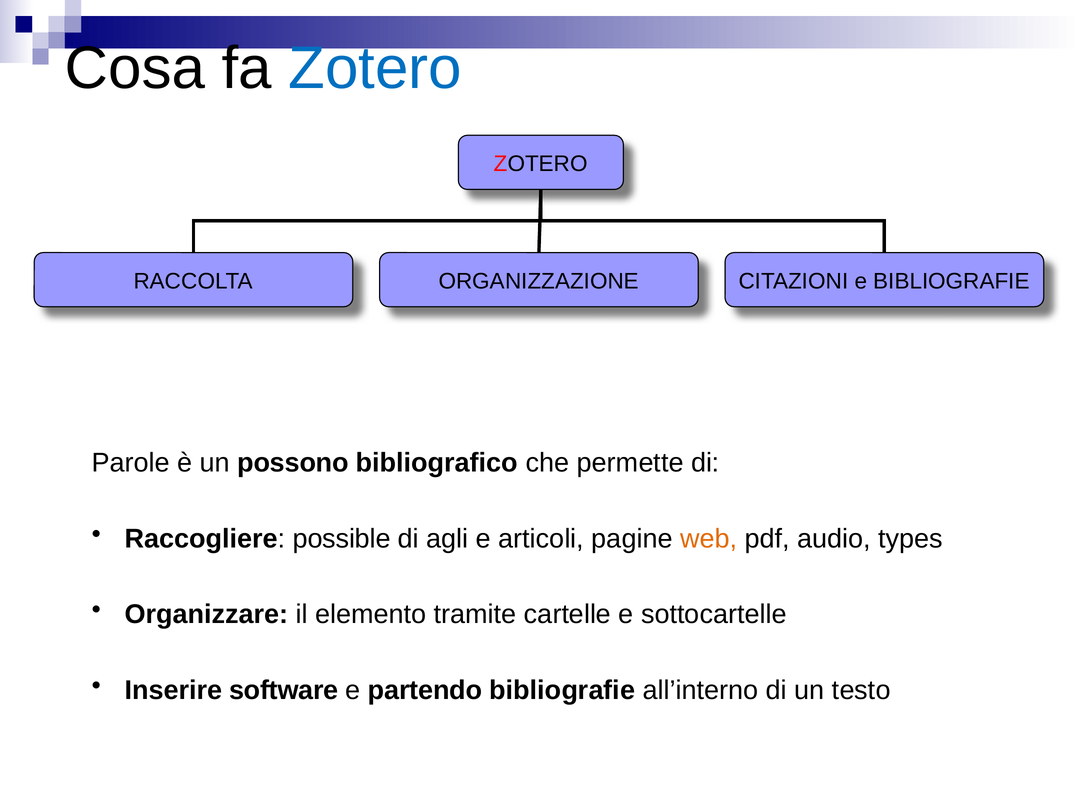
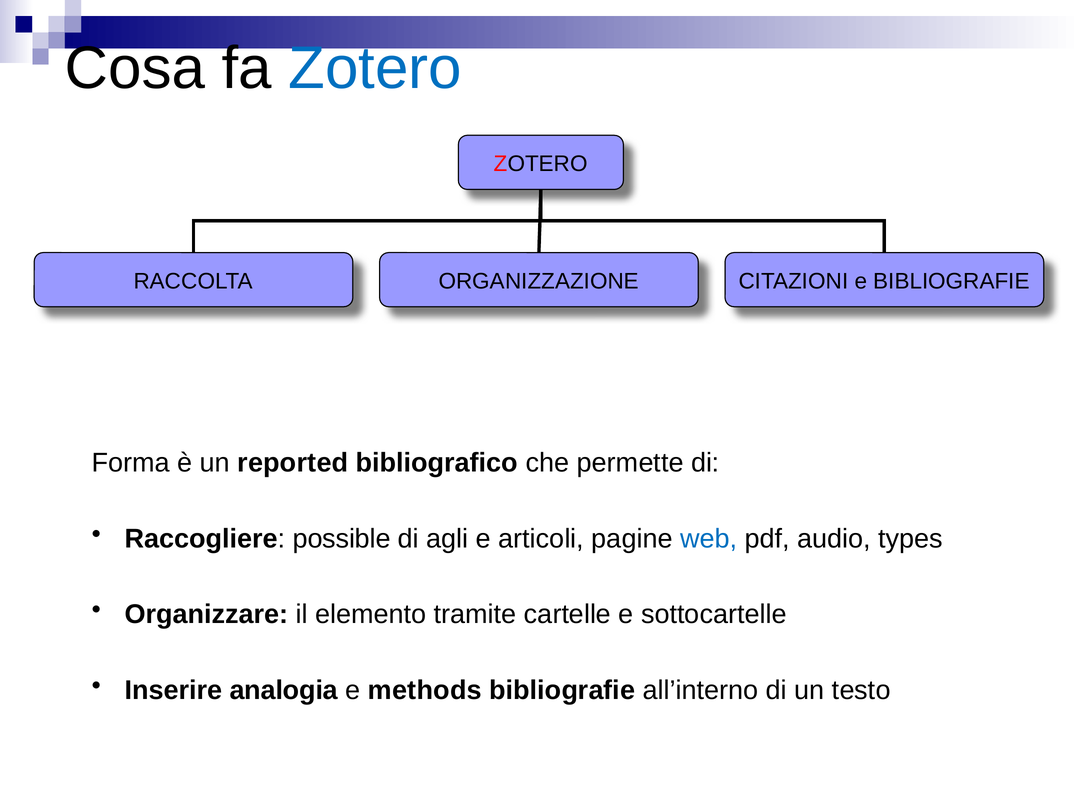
Parole: Parole -> Forma (131, 462)
possono: possono -> reported (293, 462)
web colour: orange -> blue (709, 538)
software: software -> analogia (284, 690)
partendo: partendo -> methods (425, 690)
